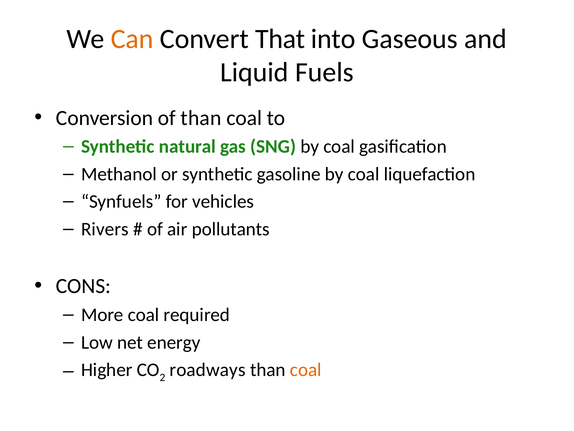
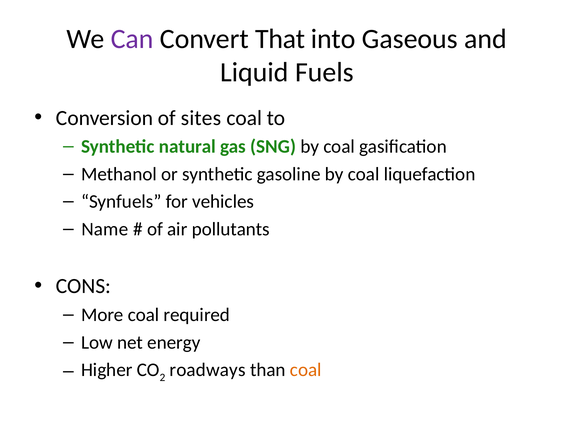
Can colour: orange -> purple (132, 39)
of than: than -> sites (201, 118)
Rivers: Rivers -> Name (105, 229)
